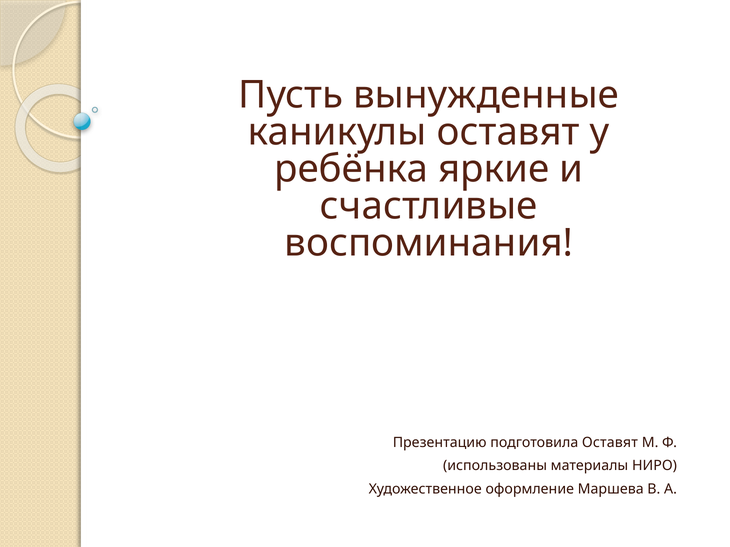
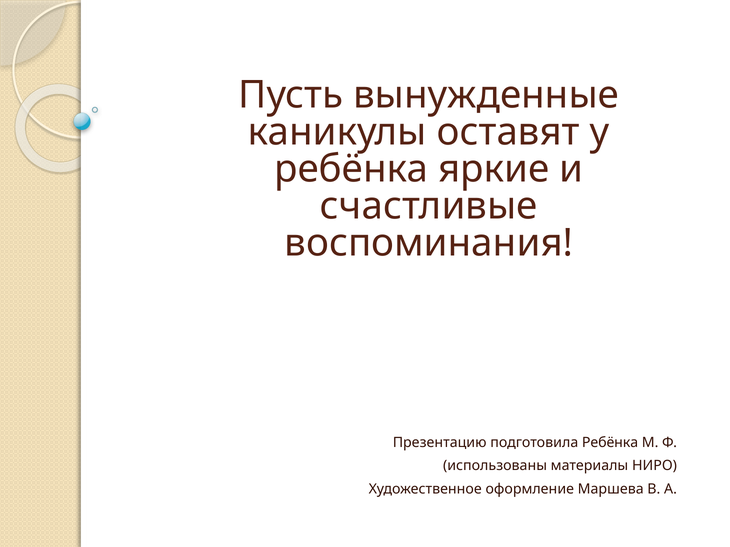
подготовила Оставят: Оставят -> Ребёнка (610, 443)
